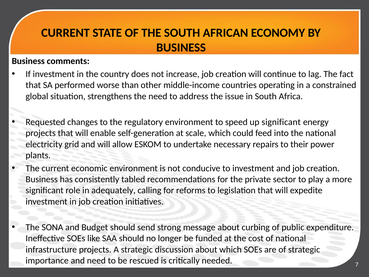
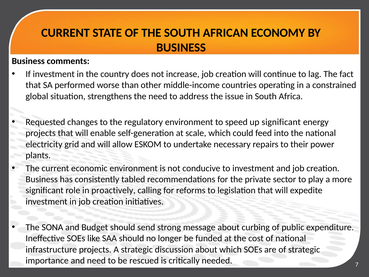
adequately: adequately -> proactively (113, 190)
